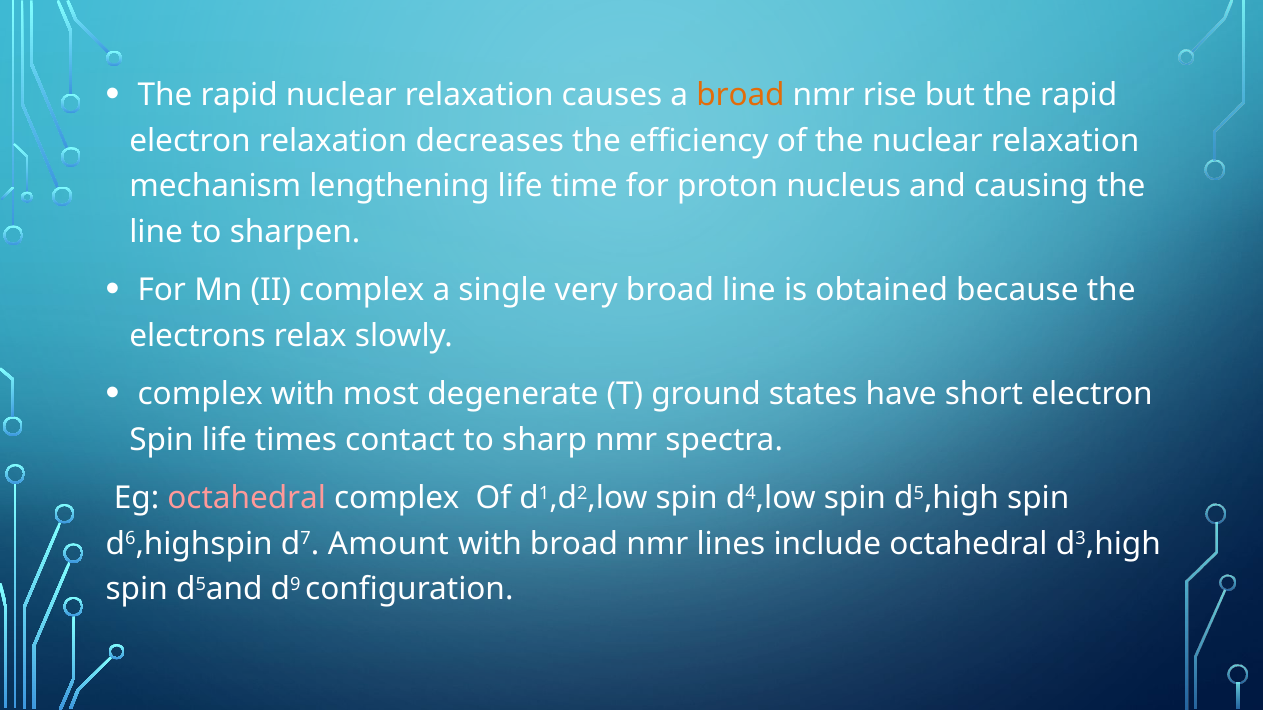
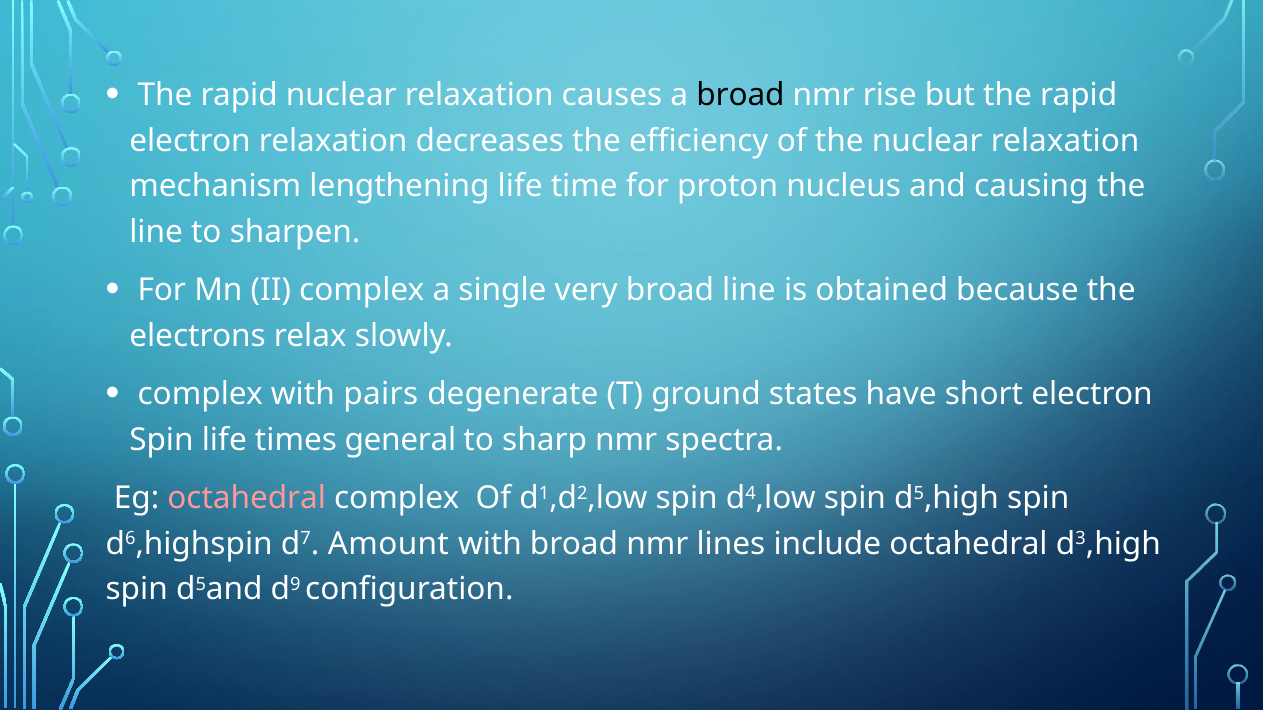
broad colour: orange -> black (740, 95)
most: most -> pairs (381, 395)
contact: contact -> general (400, 440)
